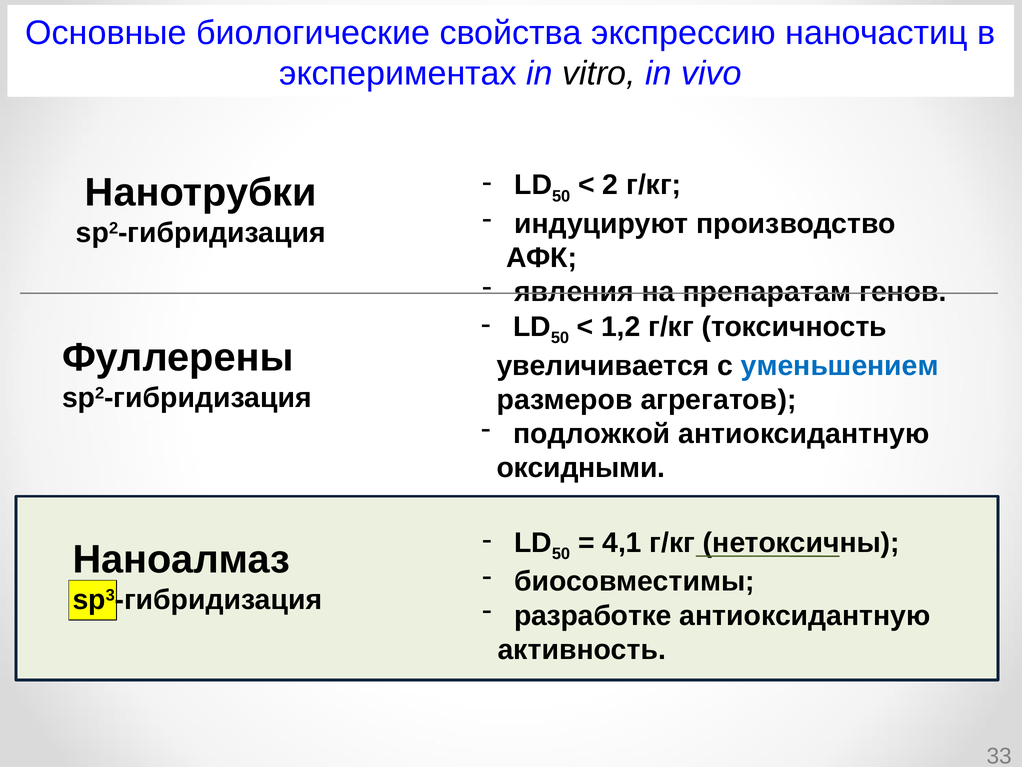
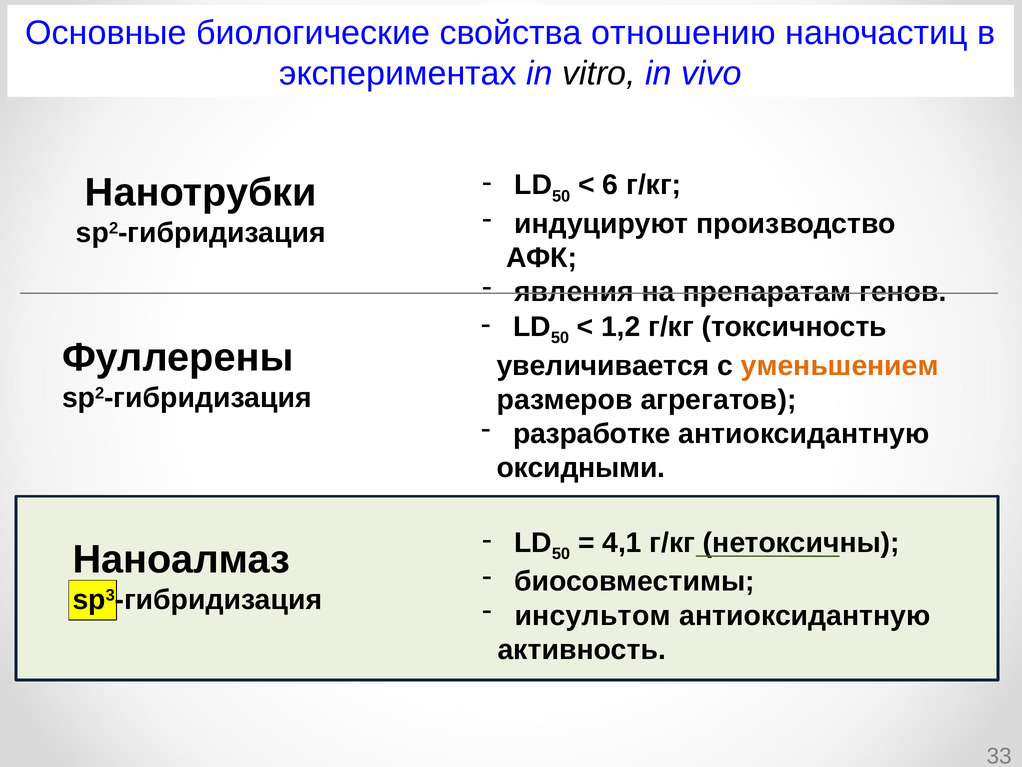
экспрессию: экспрессию -> отношению (683, 33)
2: 2 -> 6 (610, 185)
уменьшением colour: blue -> orange (840, 366)
подложкой: подложкой -> разработке (592, 434)
разработке: разработке -> инсультом (593, 615)
